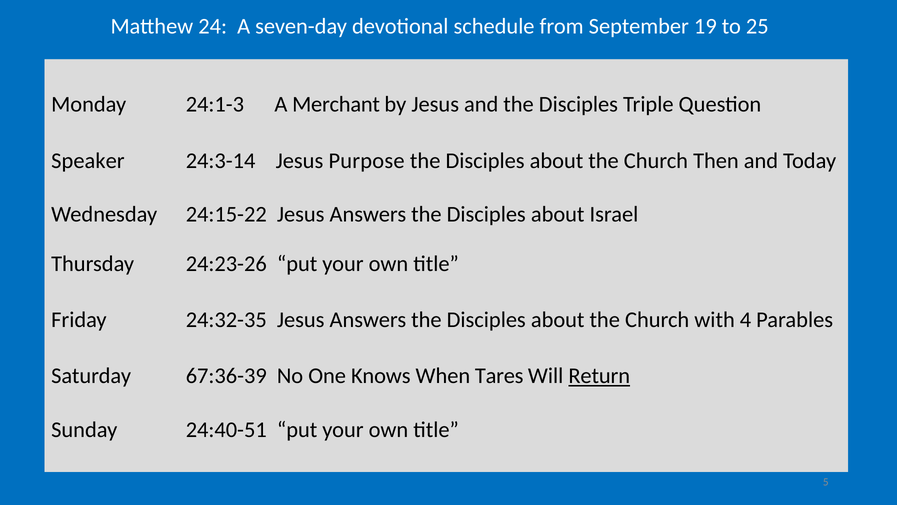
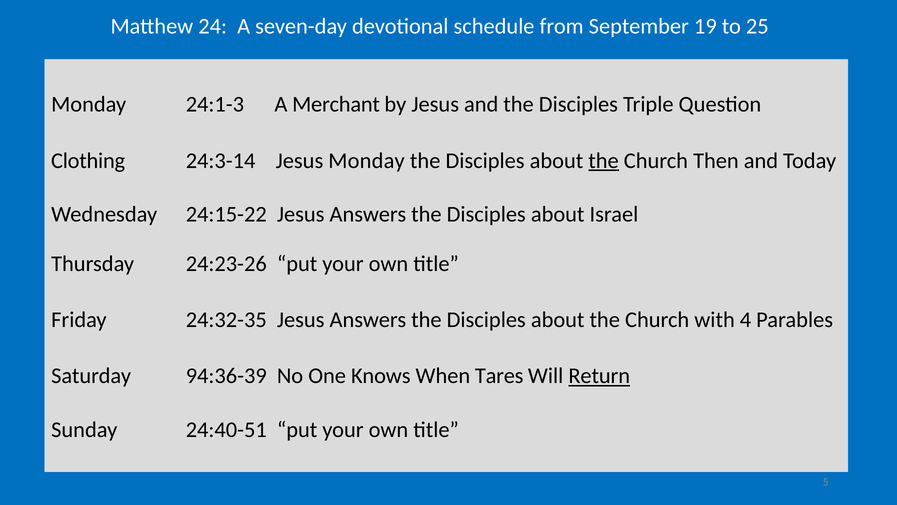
Speaker: Speaker -> Clothing (88, 160)
Jesus Purpose: Purpose -> Monday (367, 160)
the underline: none -> present (604, 160)
67:36-39: 67:36-39 -> 94:36-39 (226, 376)
